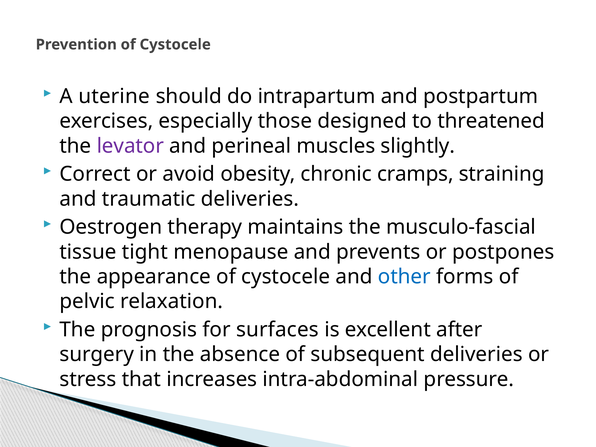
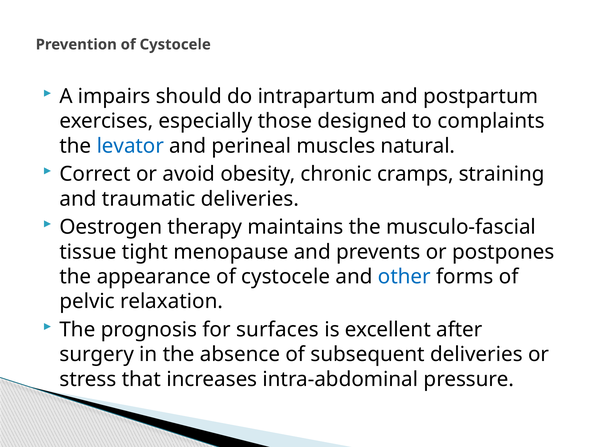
uterine: uterine -> impairs (114, 96)
threatened: threatened -> complaints (491, 121)
levator colour: purple -> blue (130, 146)
slightly: slightly -> natural (418, 146)
